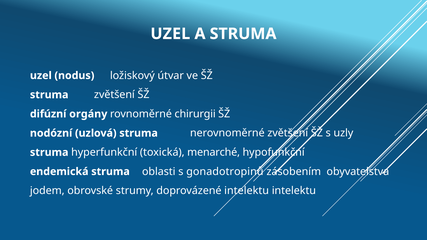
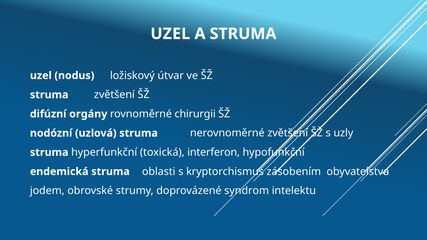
menarché: menarché -> interferon (214, 152)
gonadotropinů: gonadotropinů -> kryptorchismus (225, 172)
doprovázené intelektu: intelektu -> syndrom (247, 191)
